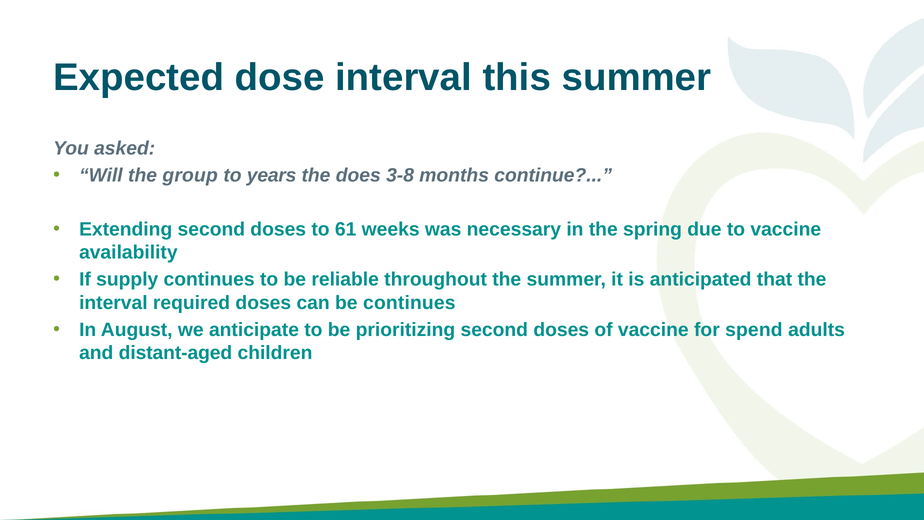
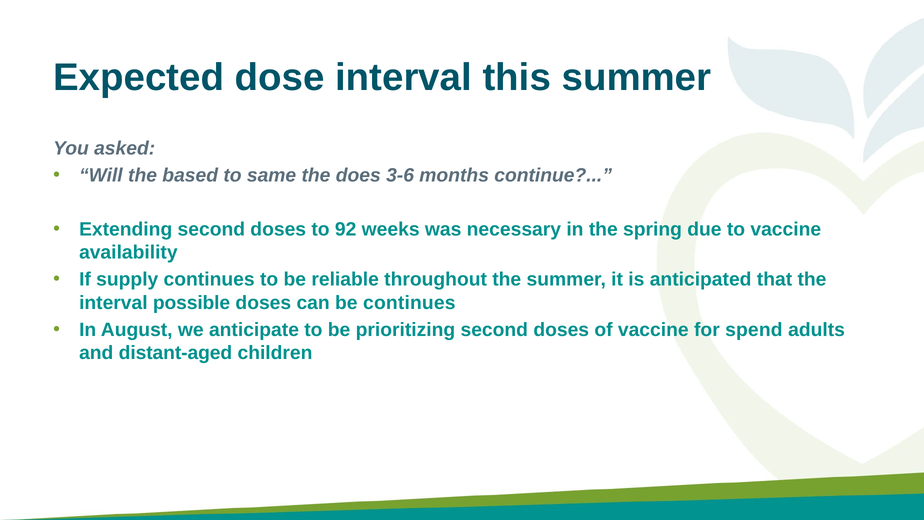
group: group -> based (190, 175)
years: years -> same (272, 175)
3-8: 3-8 -> 3-6 (400, 175)
61: 61 -> 92 (346, 229)
required: required -> possible (192, 303)
